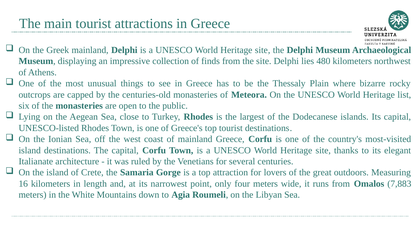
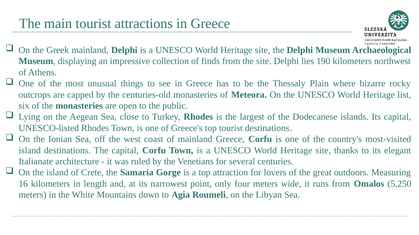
480: 480 -> 190 (323, 61)
7,883: 7,883 -> 5,250 (399, 184)
